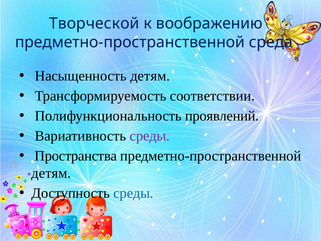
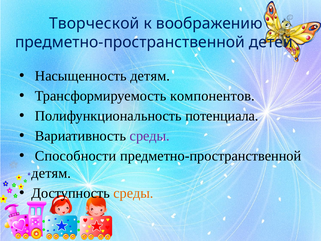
среда: среда -> детей (271, 42)
соответствии: соответствии -> компонентов (212, 96)
проявлений: проявлений -> потенциала (222, 116)
Пространства: Пространства -> Способности (76, 156)
среды colour: blue -> orange (133, 193)
